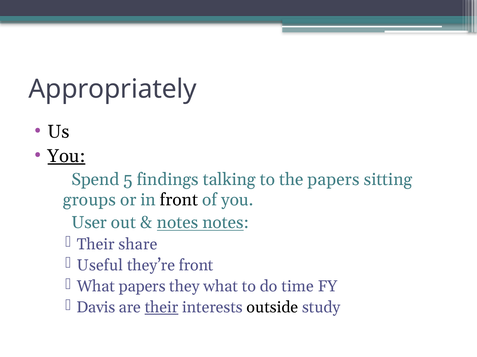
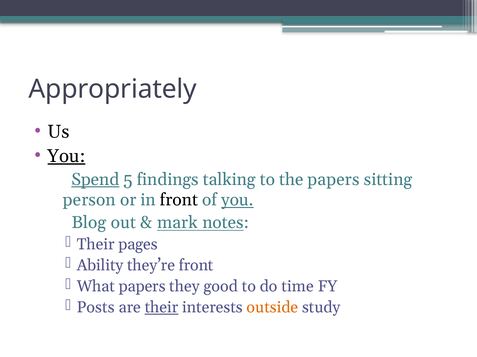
Spend underline: none -> present (95, 180)
groups: groups -> person (89, 200)
you underline: none -> present (237, 200)
User: User -> Blog (89, 223)
notes: notes -> mark (177, 223)
share: share -> pages (138, 245)
Useful: Useful -> Ability (100, 266)
they what: what -> good (221, 287)
Davis: Davis -> Posts (96, 308)
outside colour: black -> orange (272, 308)
